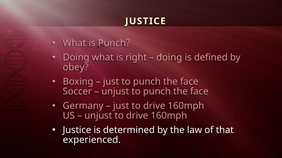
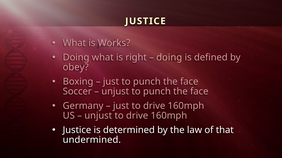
is Punch: Punch -> Works (114, 43)
experienced: experienced -> undermined (92, 140)
